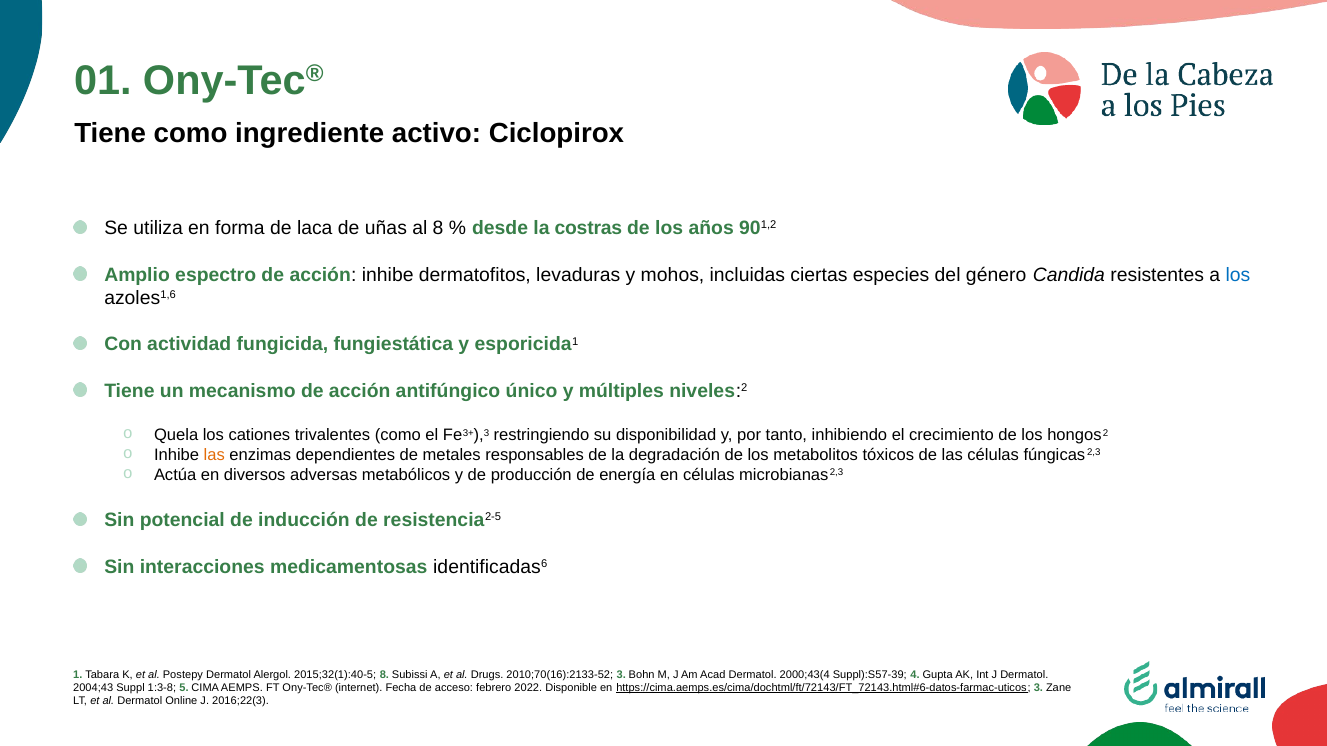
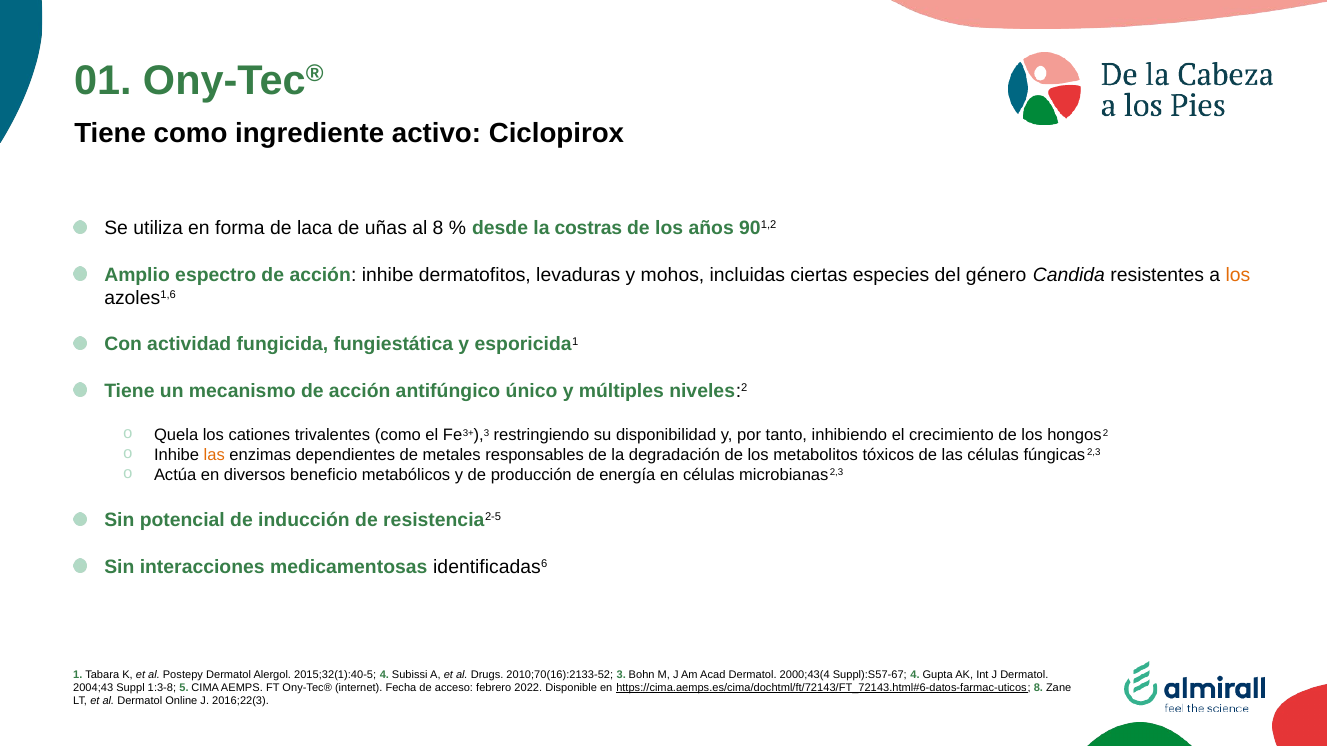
los colour: blue -> orange (1238, 275)
adversas: adversas -> beneficio (324, 476)
2015;32(1):40-5 8: 8 -> 4 (384, 675)
Suppl):S57-39: Suppl):S57-39 -> Suppl):S57-67 (870, 675)
3: 3 -> 8 (1038, 688)
